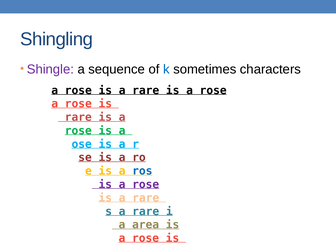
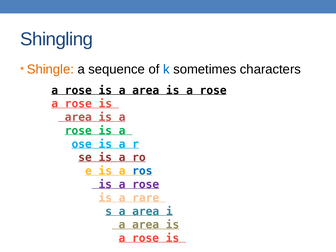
Shingle colour: purple -> orange (50, 69)
rare: rare -> area (146, 90)
rare: rare -> area (78, 117)
s a rare: rare -> area (146, 211)
